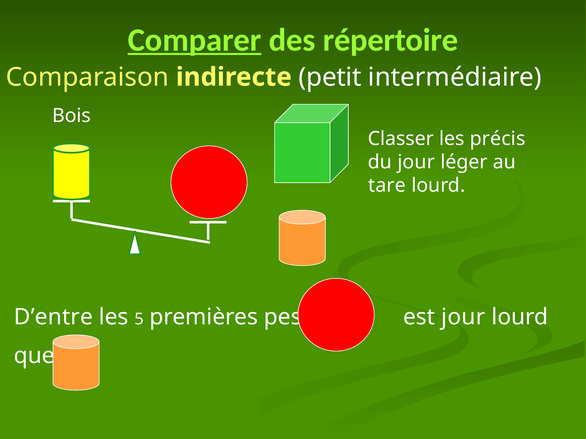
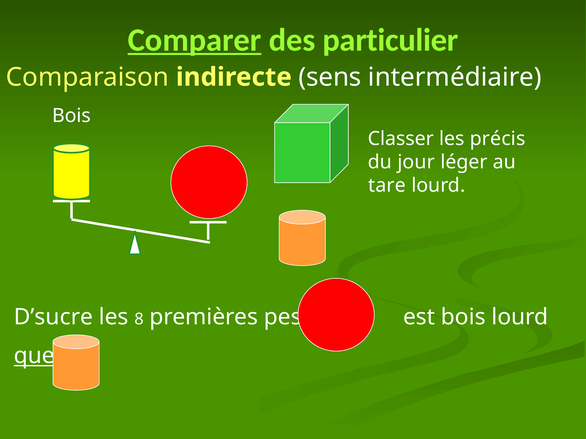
répertoire: répertoire -> particulier (391, 40)
petit: petit -> sens (330, 77)
D’entre: D’entre -> D’sucre (53, 317)
5: 5 -> 8 (139, 320)
est jour: jour -> bois (463, 317)
que underline: none -> present (34, 356)
